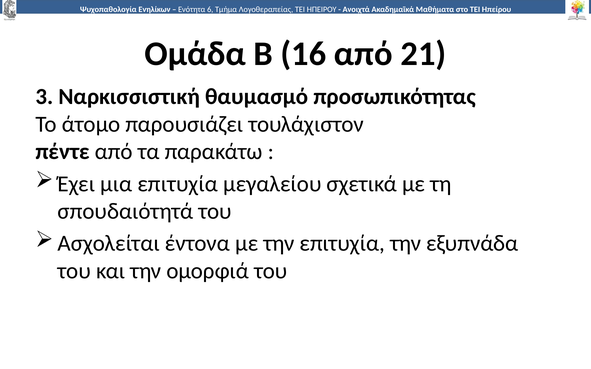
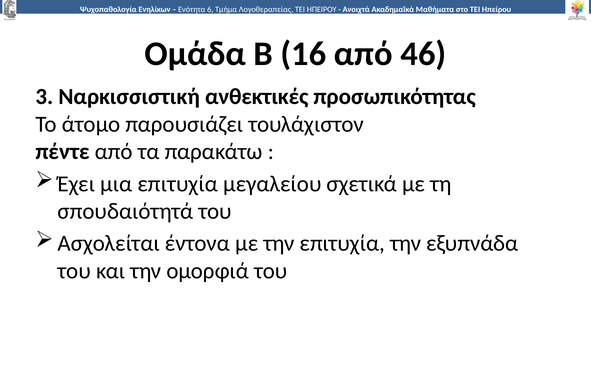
21: 21 -> 46 (423, 54)
θαυμασμό: θαυμασμό -> ανθεκτικές (257, 97)
